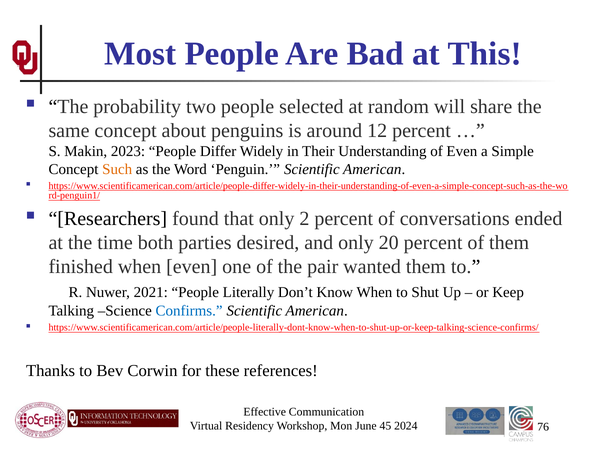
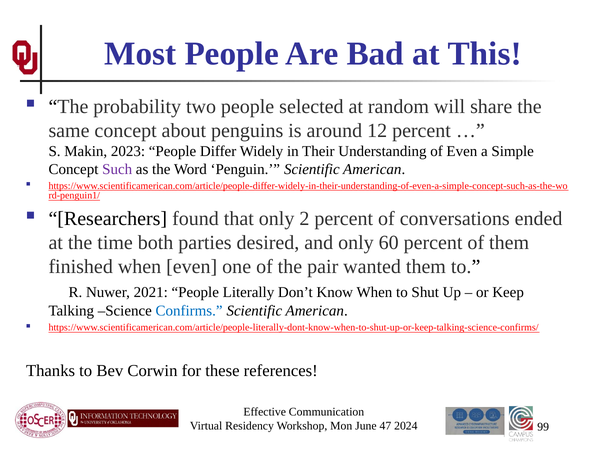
Such colour: orange -> purple (117, 169)
20: 20 -> 60 (389, 242)
45: 45 -> 47 (385, 426)
76: 76 -> 99 (543, 427)
